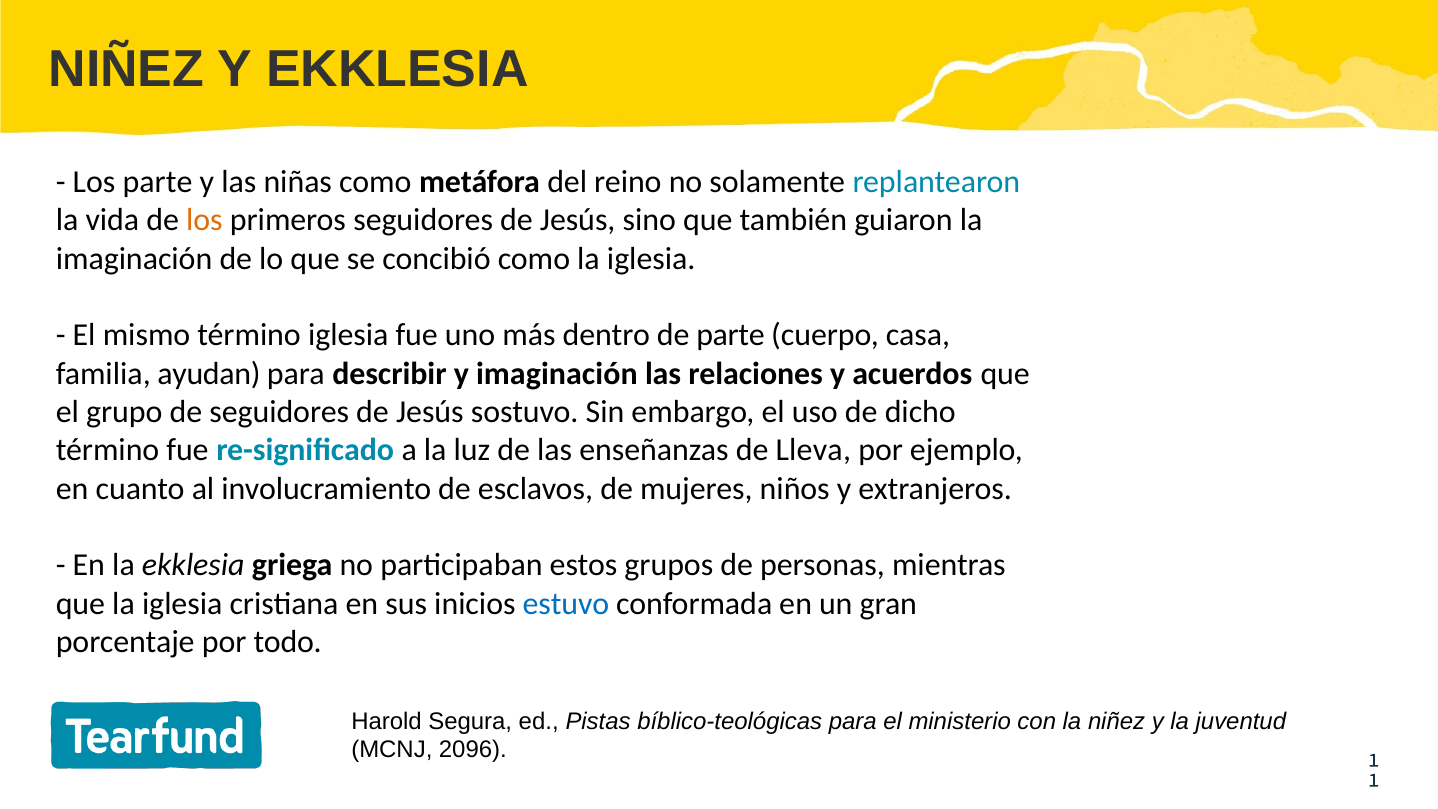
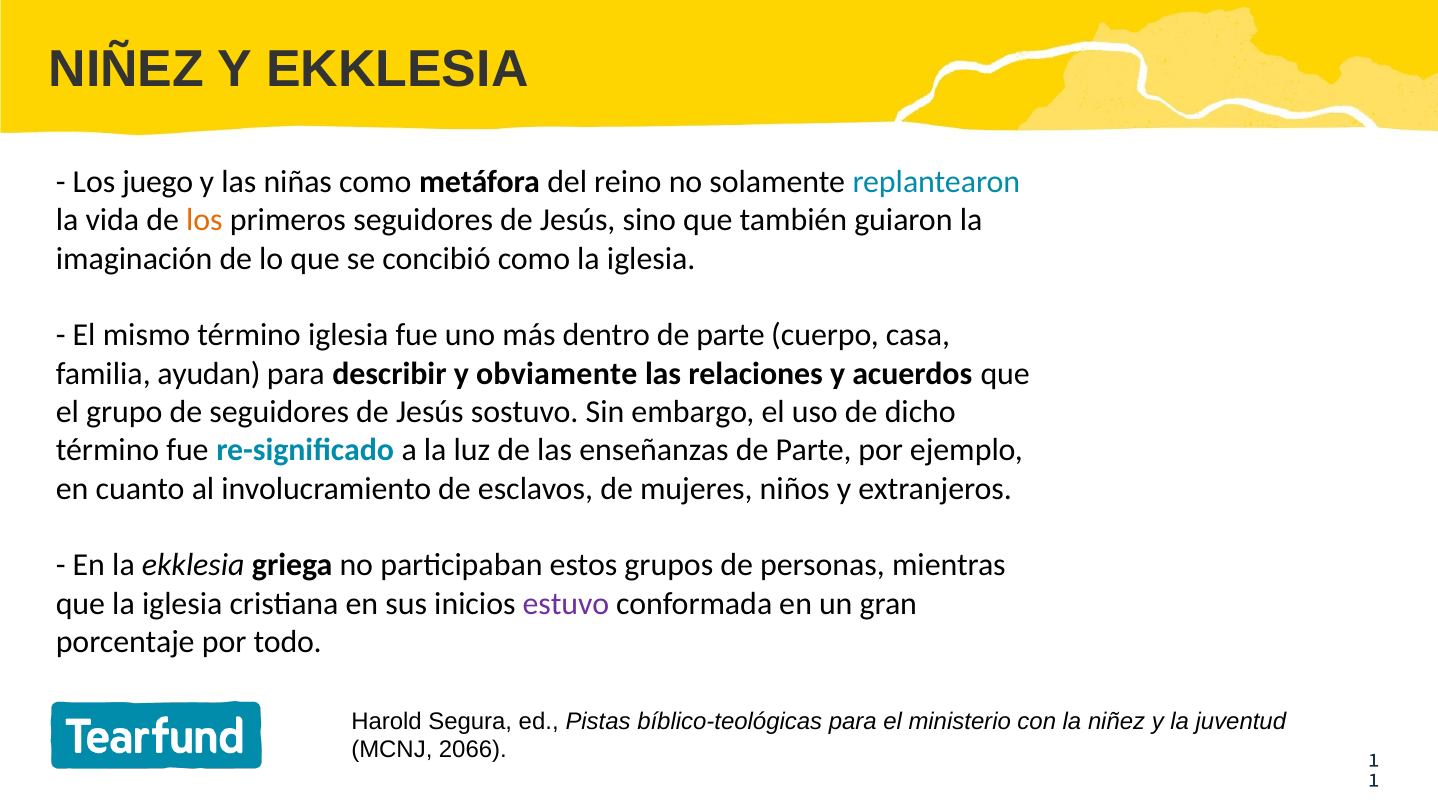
Los parte: parte -> juego (158, 182)
y imaginación: imaginación -> obviamente (557, 374)
enseñanzas de Lleva: Lleva -> Parte (814, 450)
estuvo colour: blue -> purple (566, 604)
2096: 2096 -> 2066 (473, 750)
